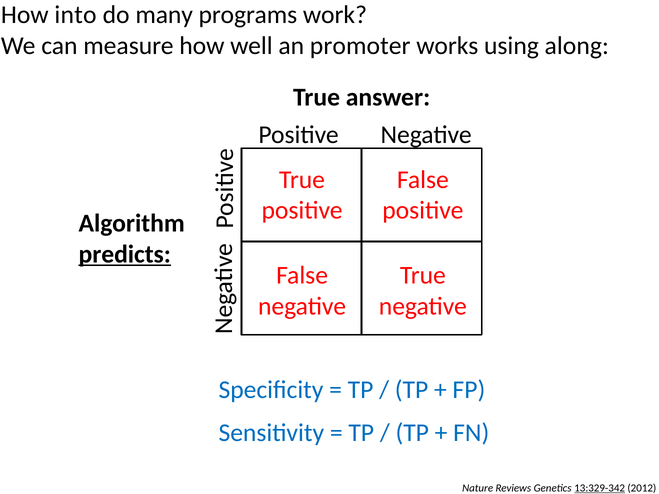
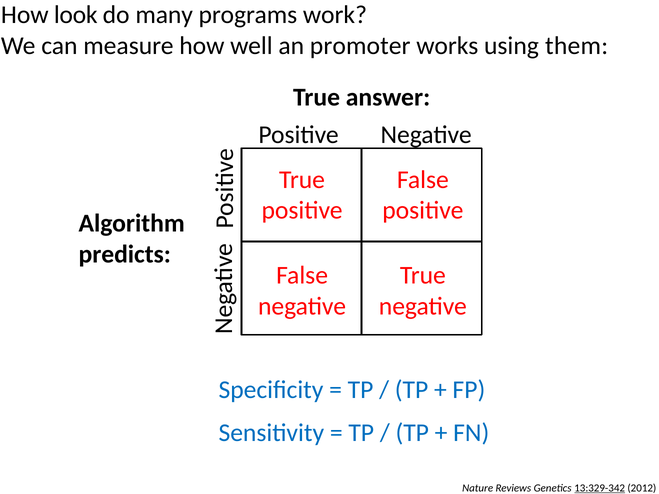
into: into -> look (76, 15)
along: along -> them (577, 46)
predicts underline: present -> none (125, 254)
